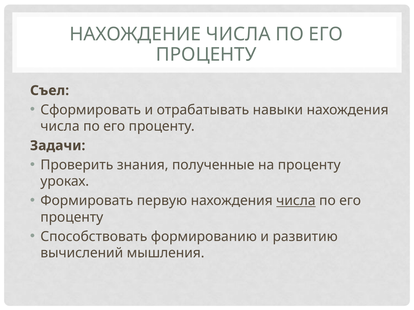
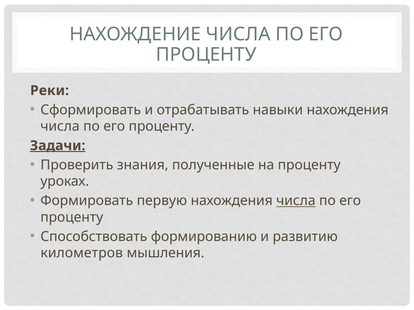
Съел: Съел -> Реки (50, 91)
Задачи underline: none -> present (58, 146)
вычислений: вычислений -> километров (82, 253)
